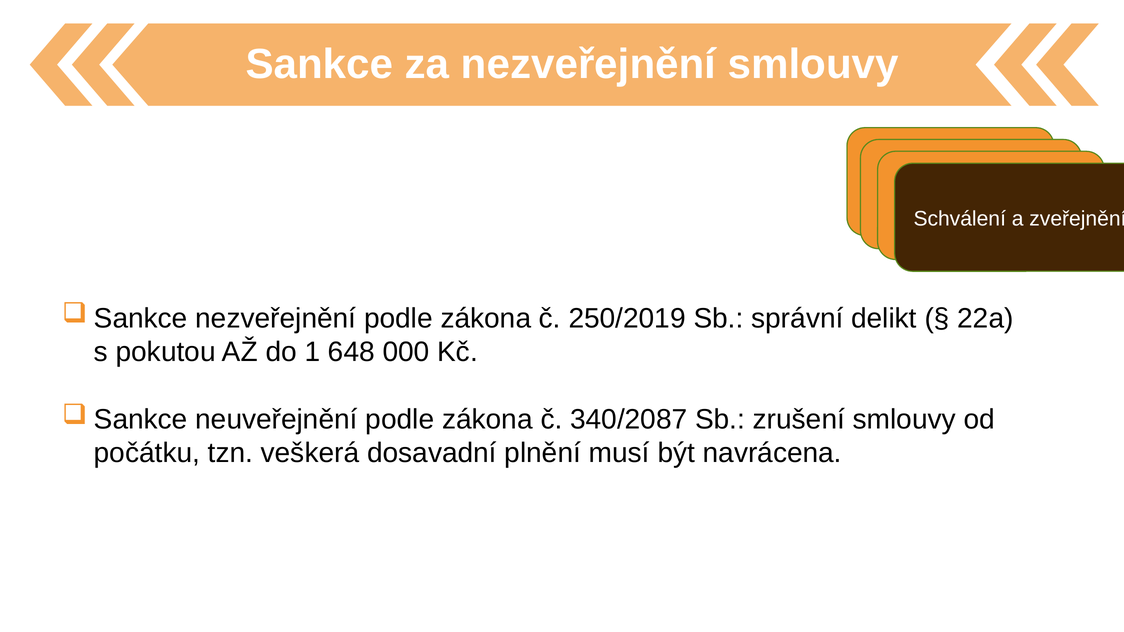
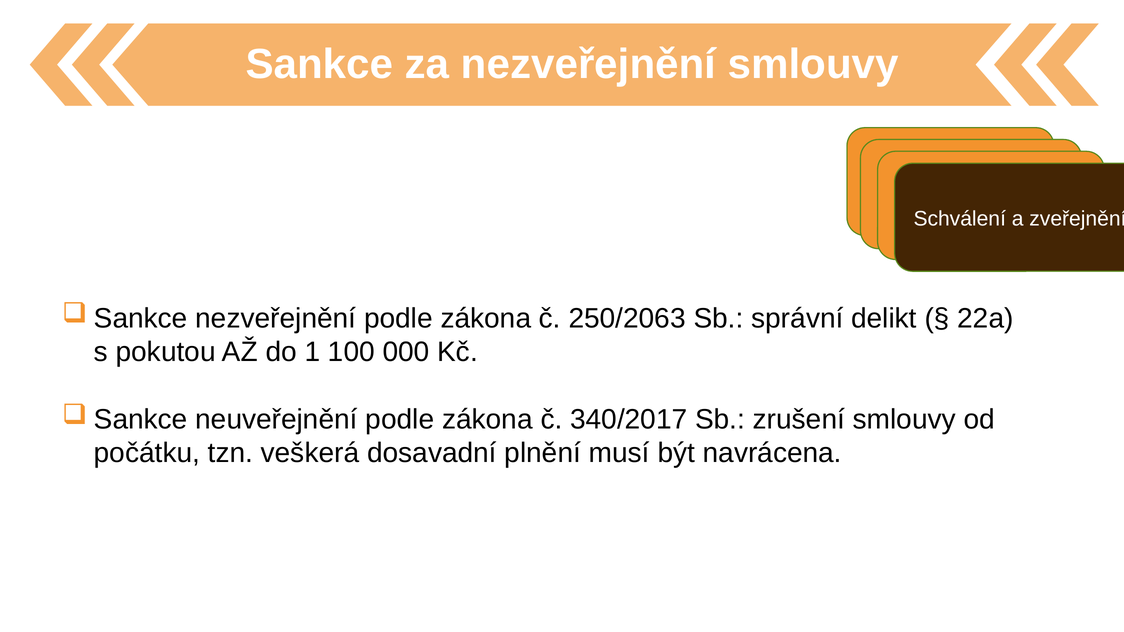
250/2019: 250/2019 -> 250/2063 (627, 318)
648: 648 -> 100 (351, 352)
340/2087: 340/2087 -> 340/2017 (629, 420)
